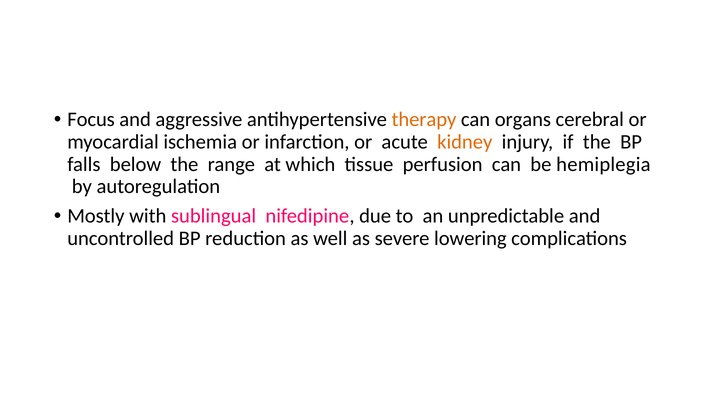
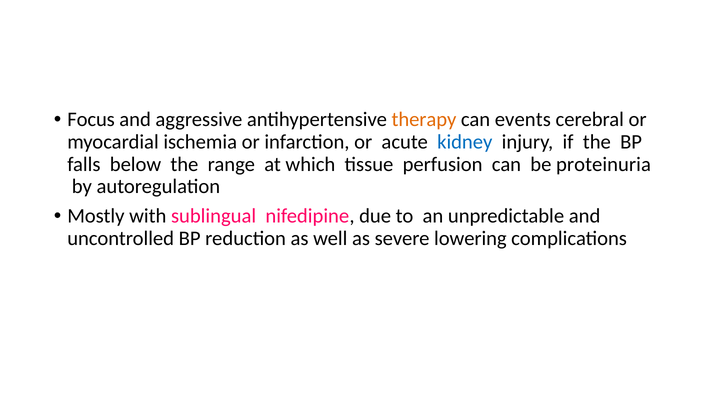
organs: organs -> events (523, 120)
kidney colour: orange -> blue (465, 142)
hemiplegia: hemiplegia -> proteinuria (603, 164)
